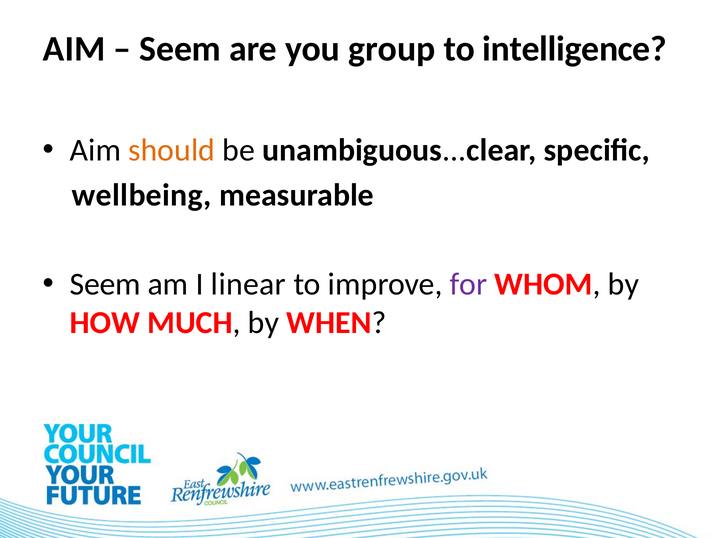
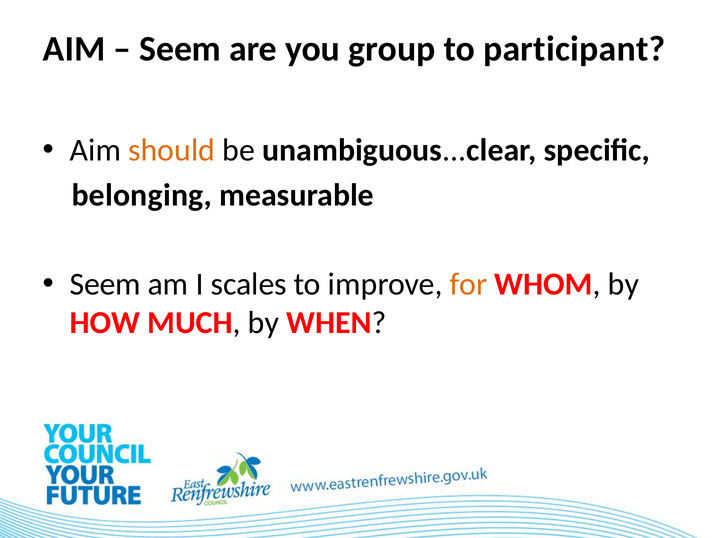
intelligence: intelligence -> participant (574, 49)
wellbeing: wellbeing -> belonging (142, 195)
linear: linear -> scales (249, 284)
for colour: purple -> orange (469, 284)
